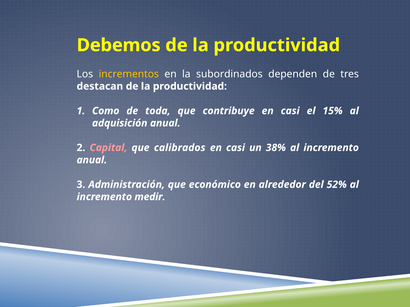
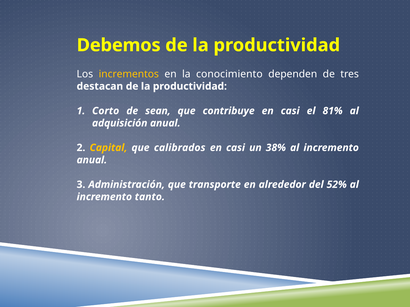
subordinados: subordinados -> conocimiento (229, 74)
Como: Como -> Corto (106, 111)
toda: toda -> sean (158, 111)
15%: 15% -> 81% (333, 111)
Capital colour: pink -> yellow (108, 148)
económico: económico -> transporte (215, 185)
medir: medir -> tanto (150, 197)
